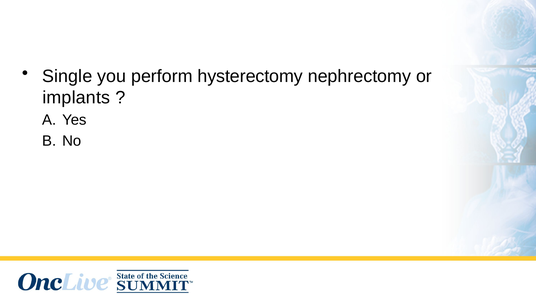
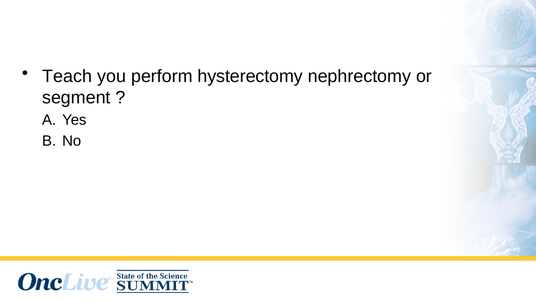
Single: Single -> Teach (67, 76)
implants: implants -> segment (76, 98)
